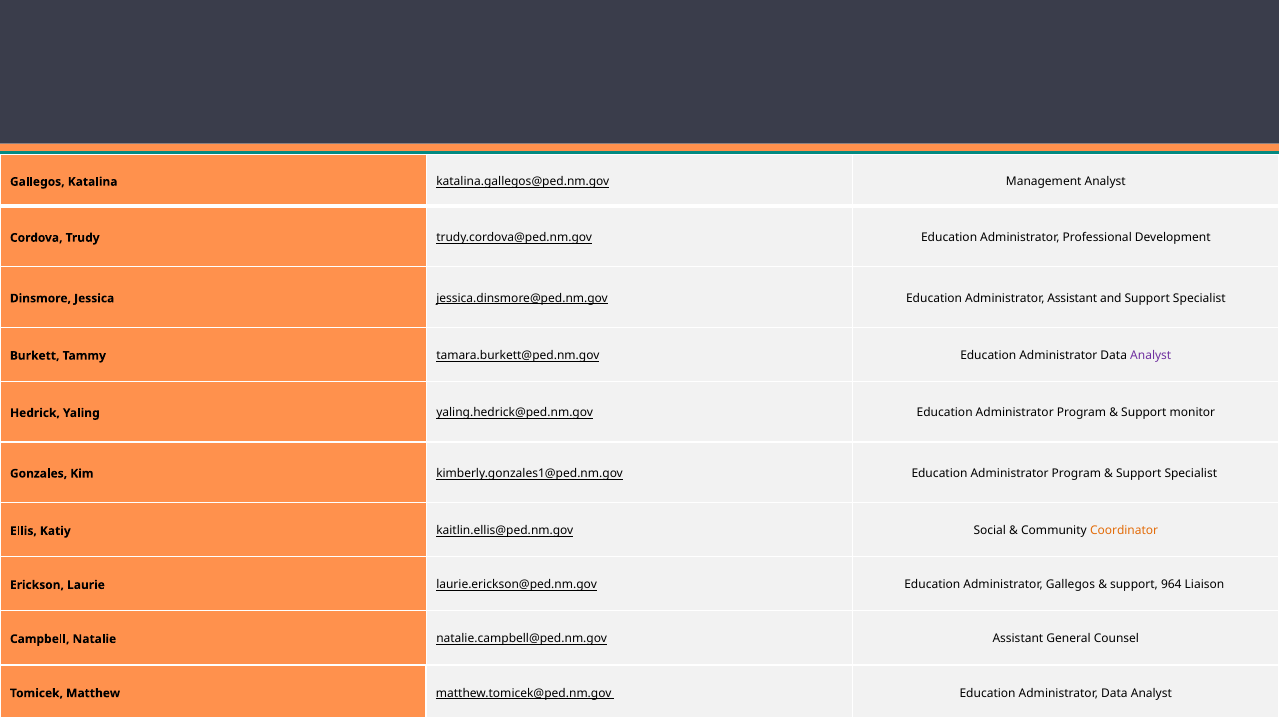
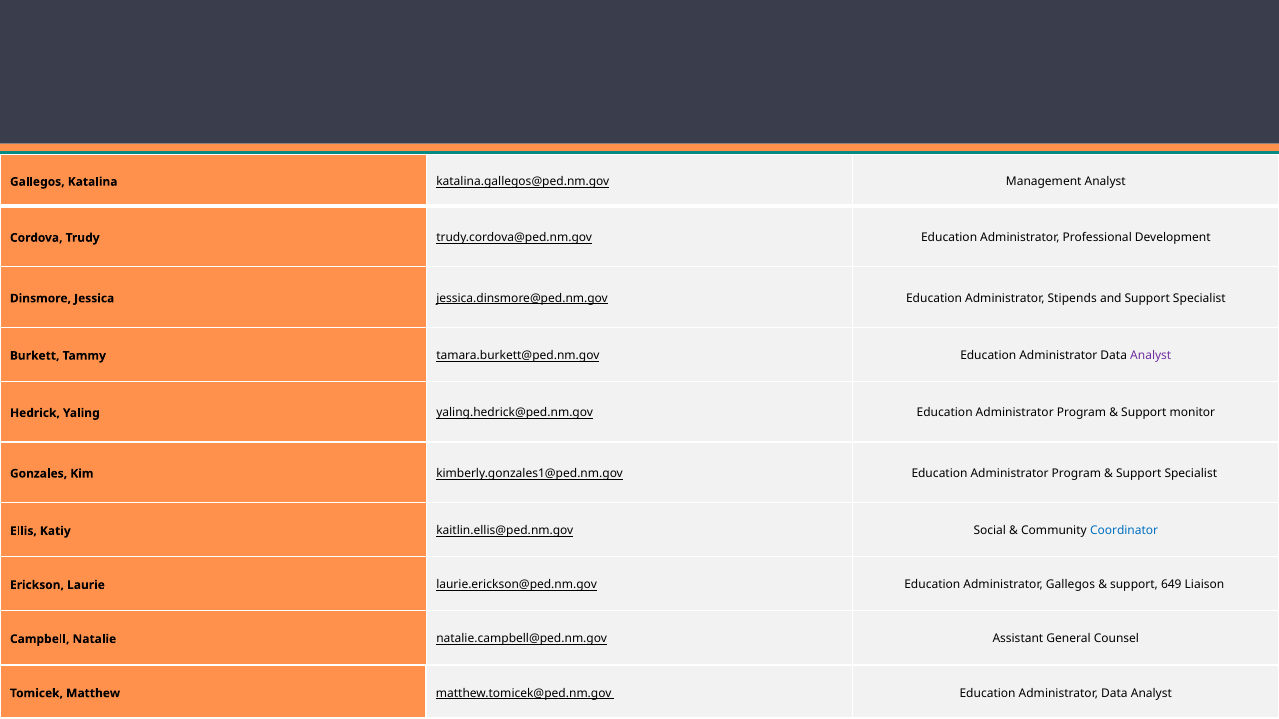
Administrator Assistant: Assistant -> Stipends (1072, 299)
Coordinator colour: orange -> blue (1124, 531)
964: 964 -> 649 (1171, 585)
